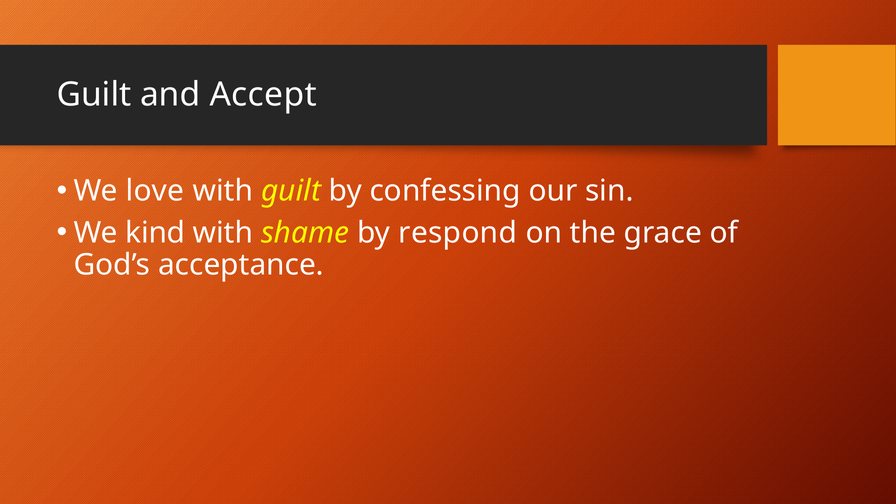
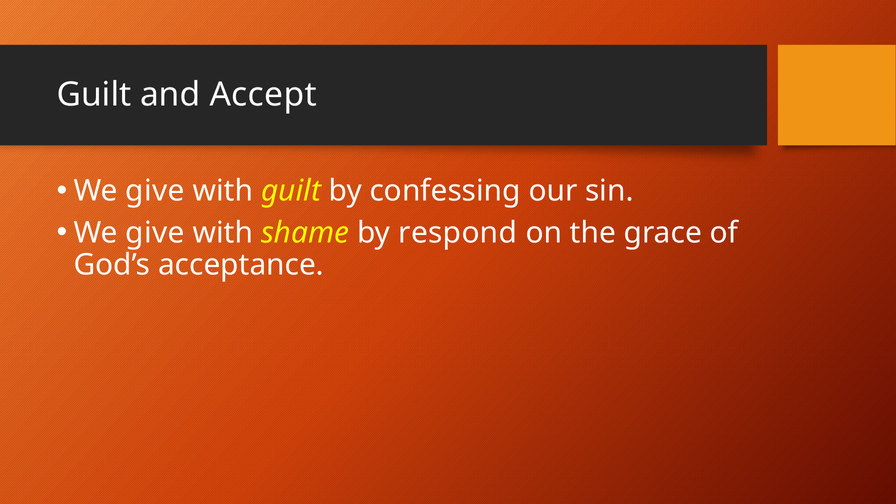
love: love -> give (155, 191)
kind: kind -> give (155, 233)
